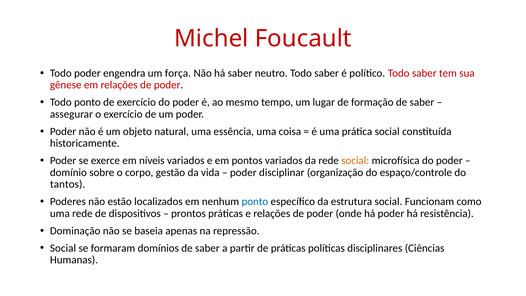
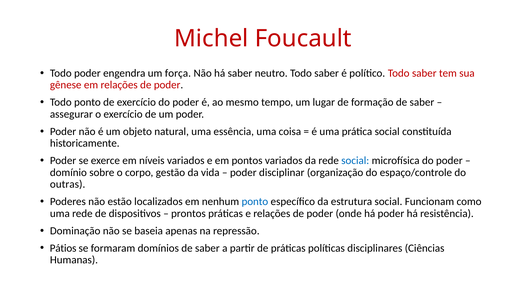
social colour: orange -> blue (355, 161)
tantos: tantos -> outras (68, 184)
Social: Social -> Pátios (63, 248)
